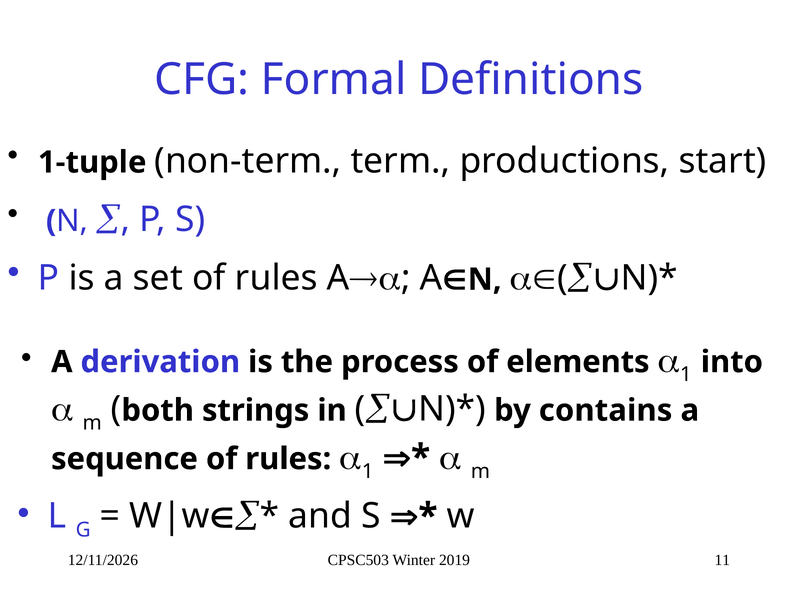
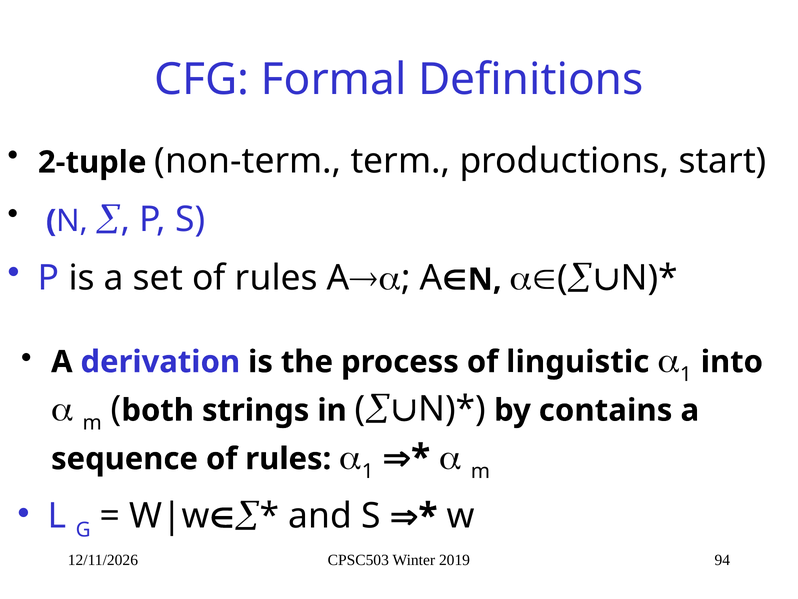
1-tuple: 1-tuple -> 2-tuple (92, 162)
elements: elements -> linguistic (578, 362)
11: 11 -> 94 (722, 560)
